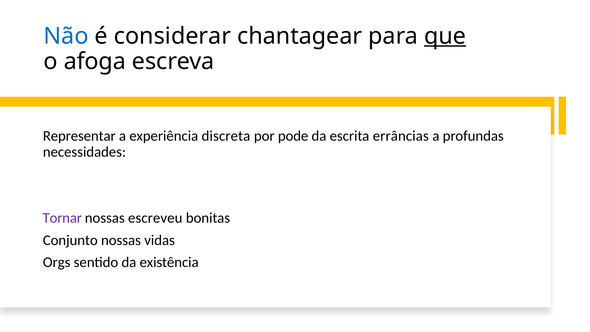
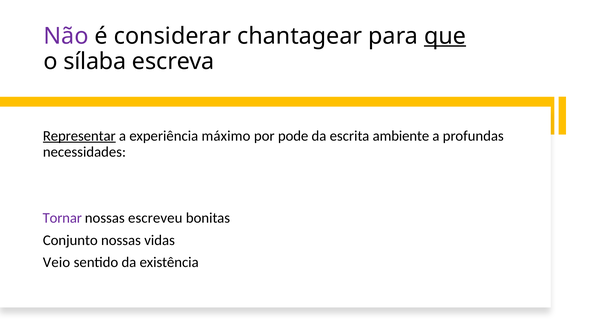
Não colour: blue -> purple (66, 36)
afoga: afoga -> sílaba (95, 61)
Representar underline: none -> present (79, 136)
discreta: discreta -> máximo (226, 136)
errâncias: errâncias -> ambiente (401, 136)
Orgs: Orgs -> Veio (57, 262)
